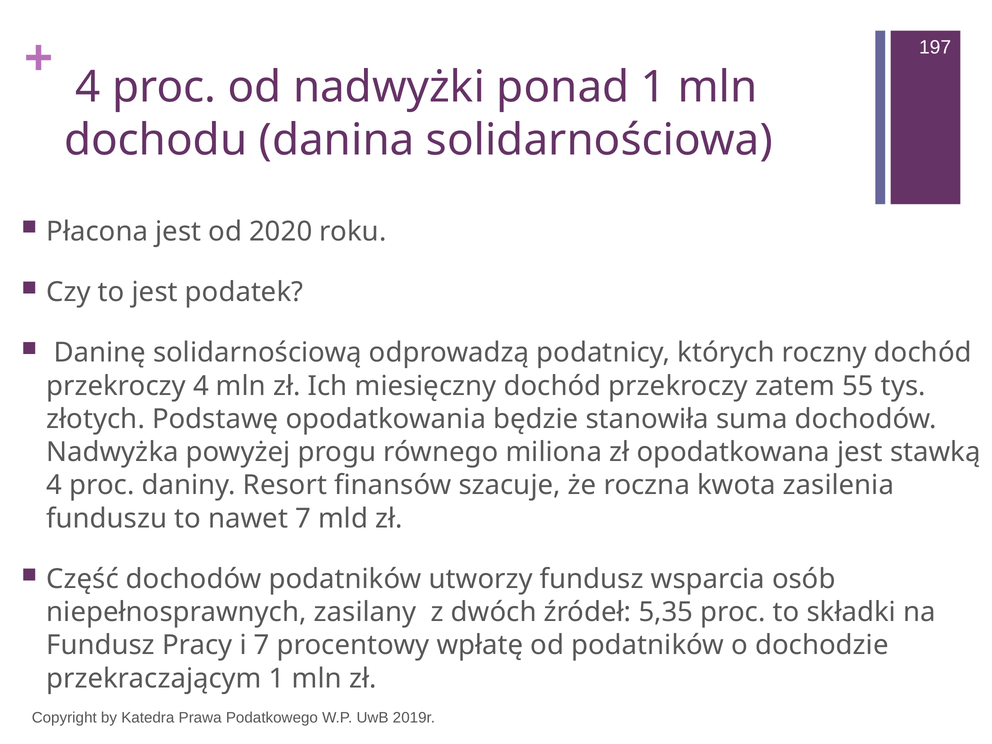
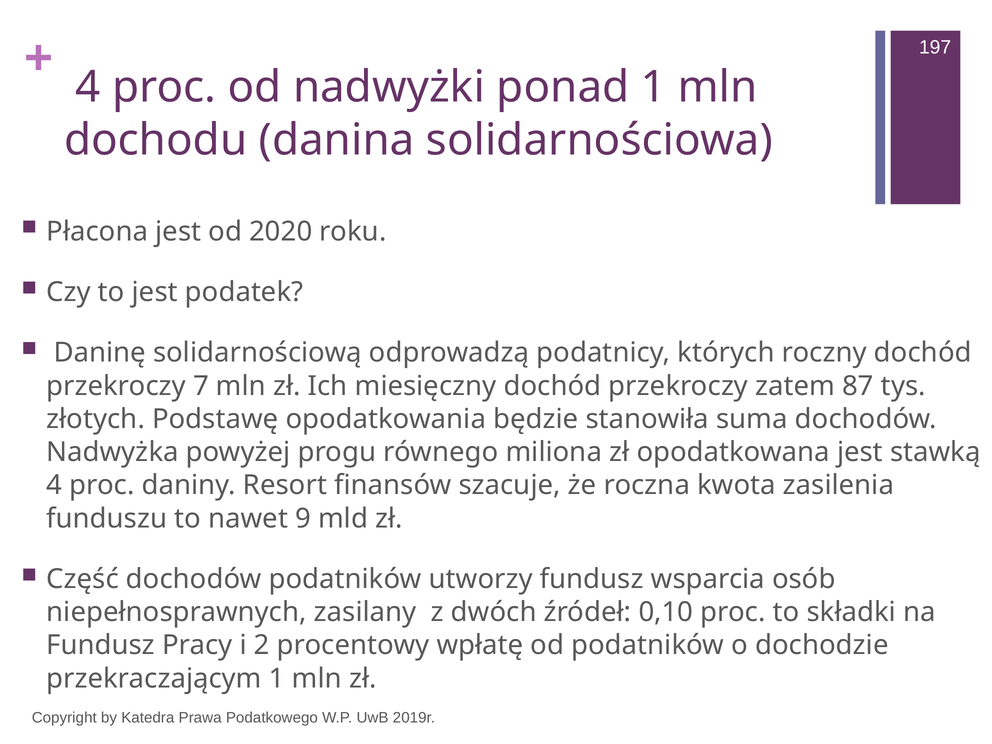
przekroczy 4: 4 -> 7 (201, 386)
55: 55 -> 87 (858, 386)
nawet 7: 7 -> 9 (303, 518)
5,35: 5,35 -> 0,10 (666, 612)
i 7: 7 -> 2 (262, 645)
